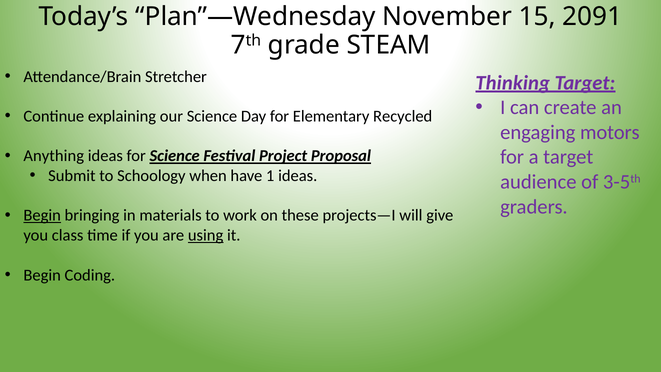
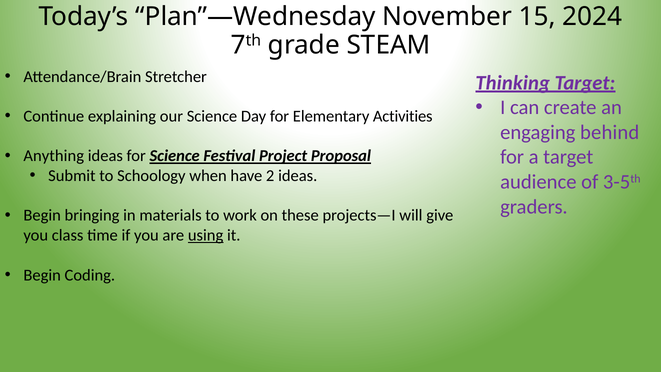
2091: 2091 -> 2024 (592, 17)
Recycled: Recycled -> Activities (403, 116)
motors: motors -> behind (610, 132)
1: 1 -> 2 (270, 176)
Begin underline: present -> none (42, 215)
